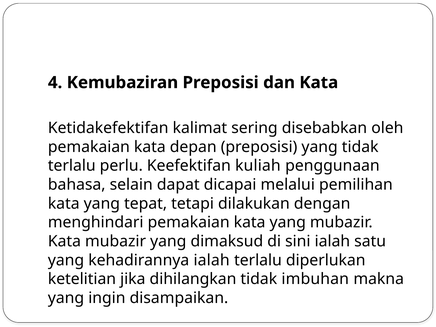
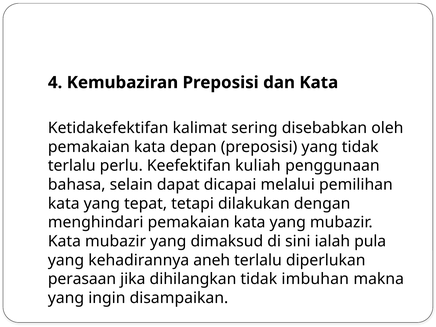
satu: satu -> pula (370, 241)
kehadirannya ialah: ialah -> aneh (212, 260)
ketelitian: ketelitian -> perasaan (82, 279)
